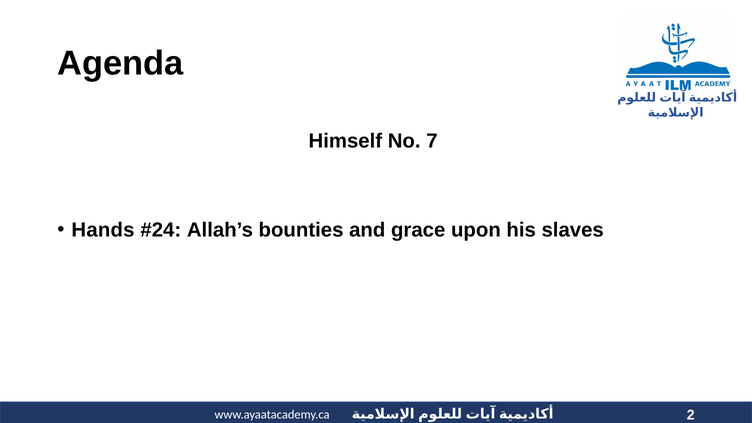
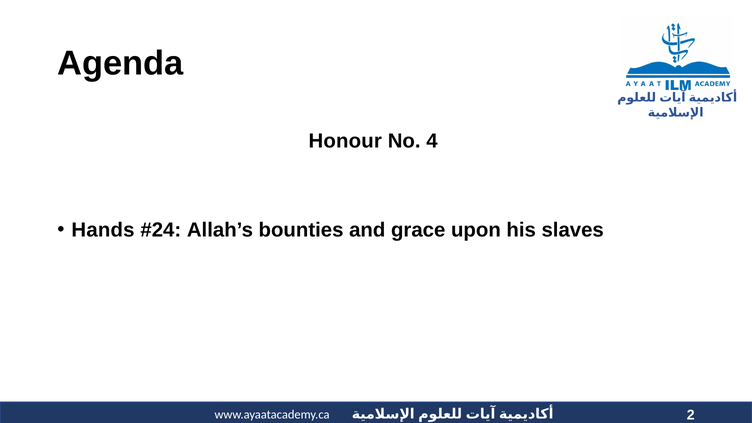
Himself: Himself -> Honour (345, 141)
7: 7 -> 4 (432, 141)
